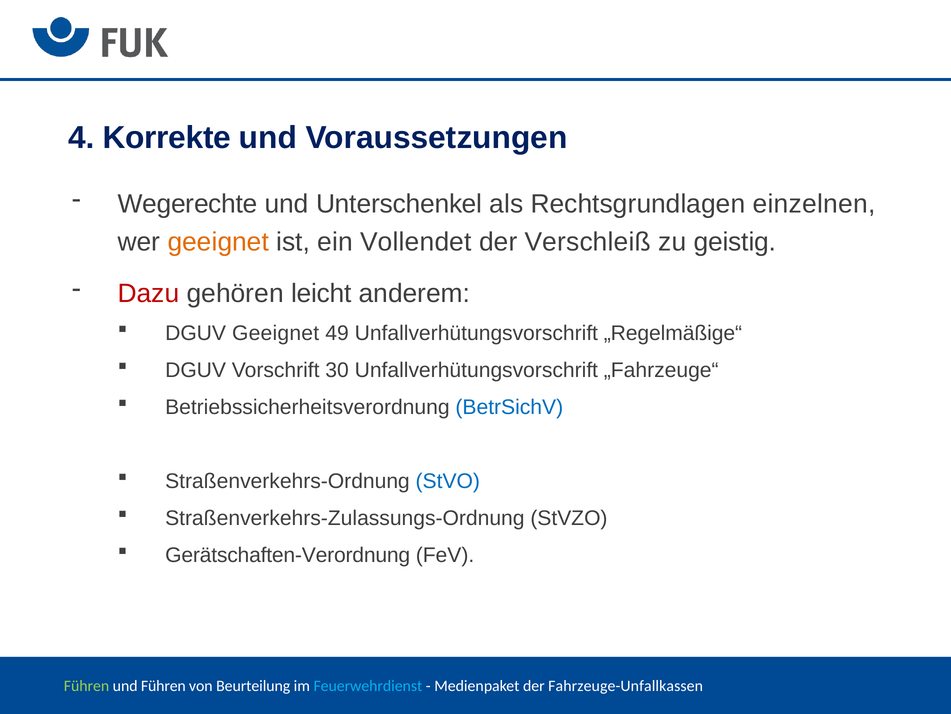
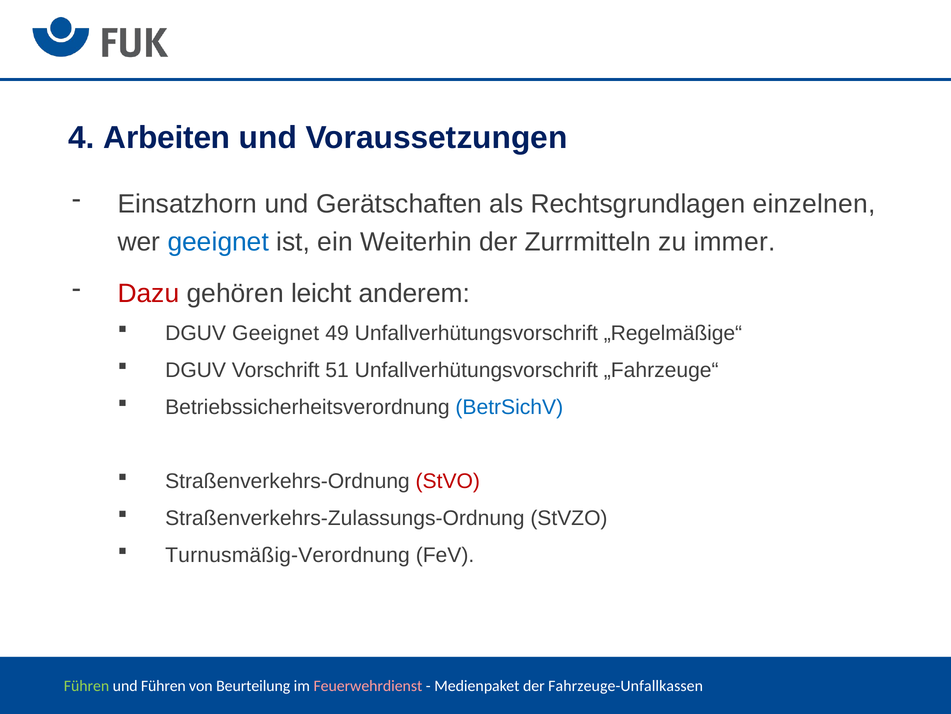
Korrekte: Korrekte -> Arbeiten (167, 138)
Wegerechte: Wegerechte -> Einsatzhorn (187, 204)
Unterschenkel: Unterschenkel -> Gerätschaften (399, 204)
geeignet colour: orange -> blue (218, 242)
Vollendet: Vollendet -> Weiterhin (416, 242)
Verschleiß: Verschleiß -> Zurrmitteln (588, 242)
geistig: geistig -> immer (735, 242)
30: 30 -> 51 (337, 370)
StVO colour: blue -> red (448, 481)
Gerätschaften-Verordnung: Gerätschaften-Verordnung -> Turnusmäßig-Verordnung (288, 555)
Feuerwehrdienst colour: light blue -> pink (368, 685)
